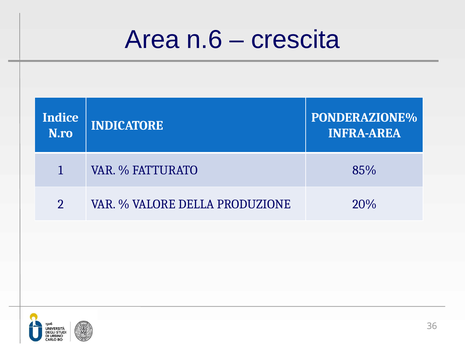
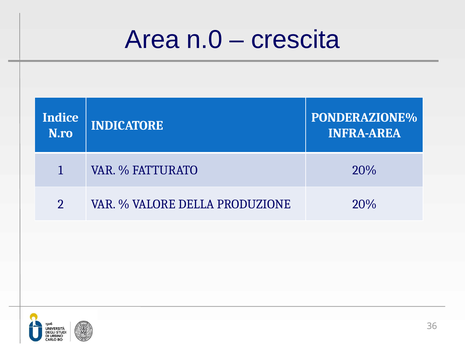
n.6: n.6 -> n.0 (204, 40)
FATTURATO 85%: 85% -> 20% (364, 170)
